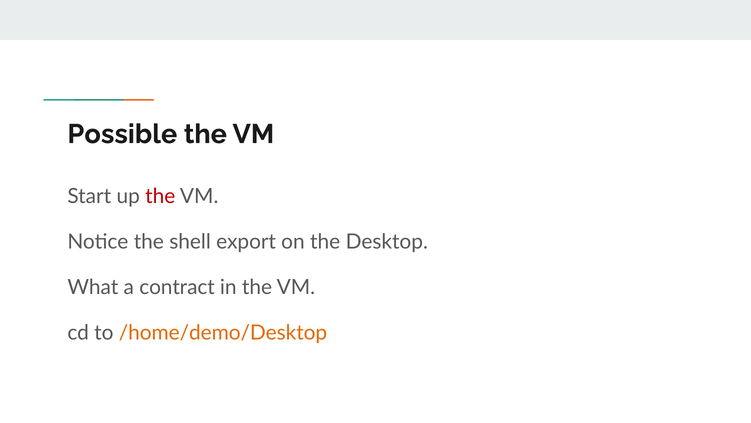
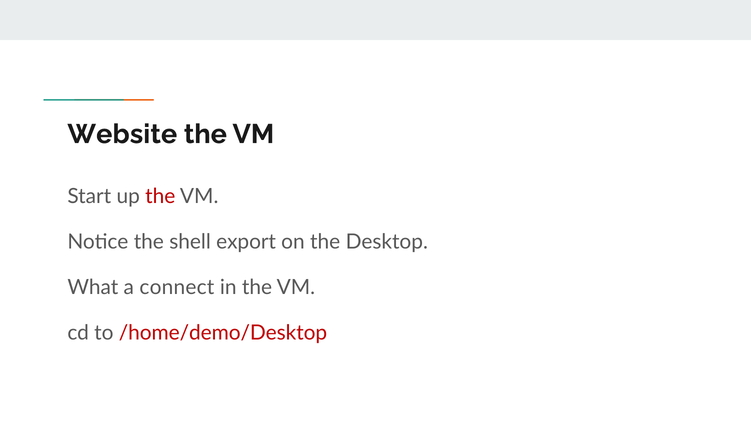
Possible: Possible -> Website (122, 134)
contract: contract -> connect (177, 287)
/home/demo/Desktop colour: orange -> red (223, 332)
